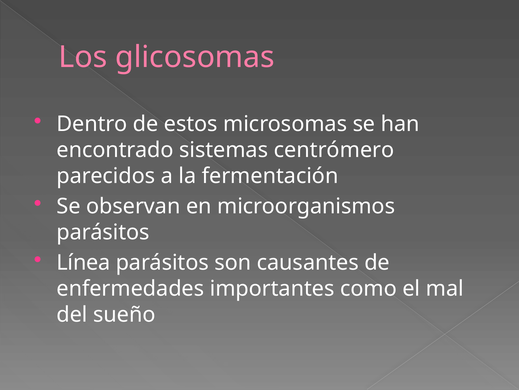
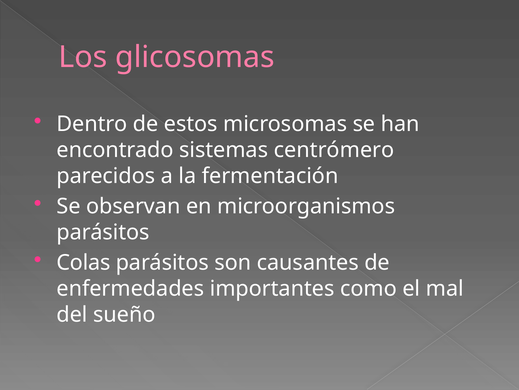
Línea: Línea -> Colas (83, 262)
